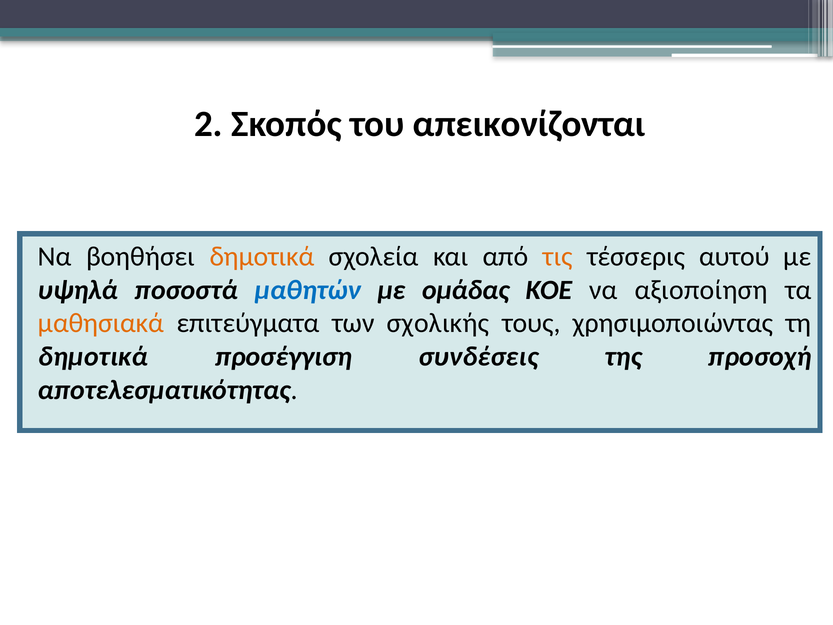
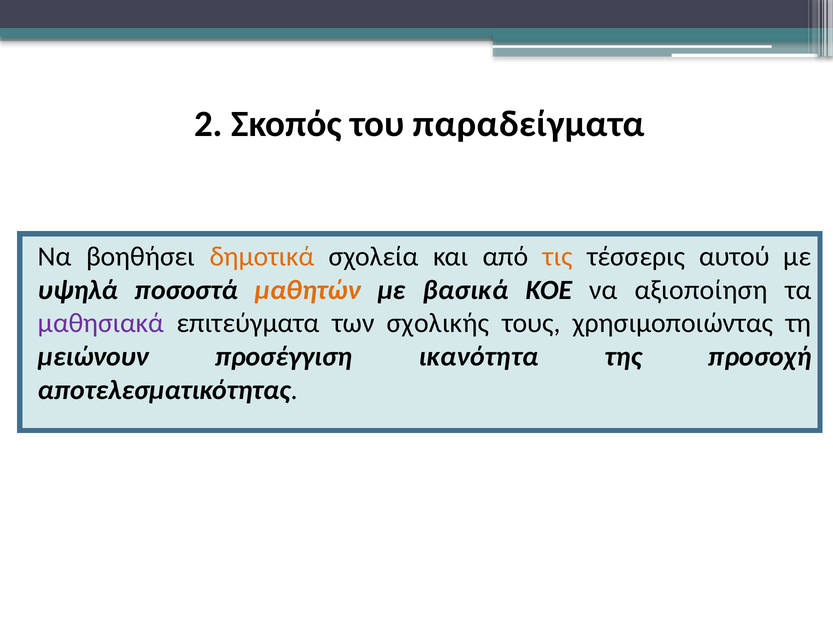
απεικονίζονται: απεικονίζονται -> παραδείγματα (529, 124)
μαθητών colour: blue -> orange (308, 290)
ομάδας: ομάδας -> βασικά (466, 290)
μαθησιακά colour: orange -> purple (101, 323)
δημοτικά: δημοτικά -> μειώνουν (93, 356)
συνδέσεις: συνδέσεις -> ικανότητα (478, 356)
